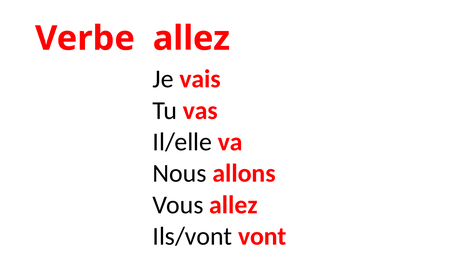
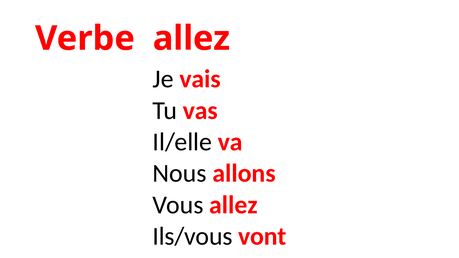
Ils/vont: Ils/vont -> Ils/vous (193, 237)
